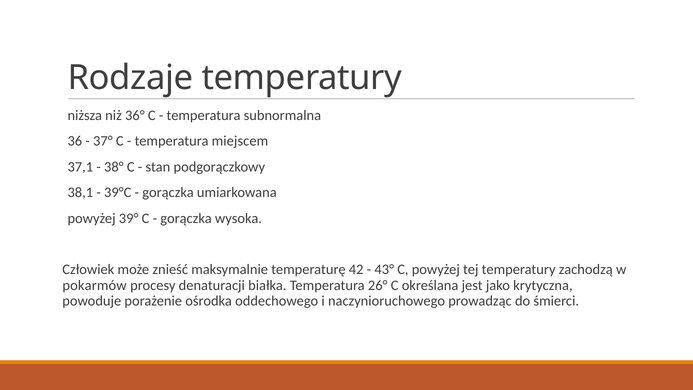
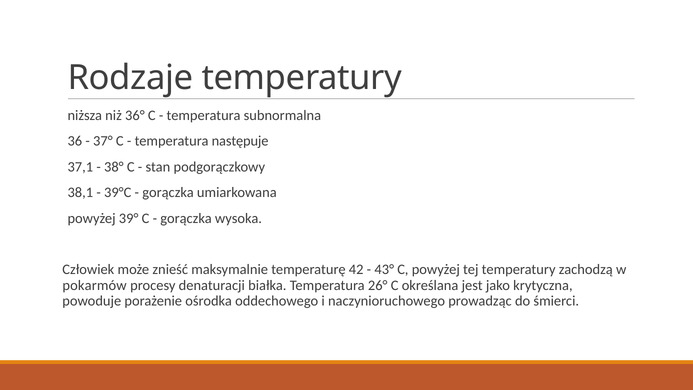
miejscem: miejscem -> następuje (240, 141)
